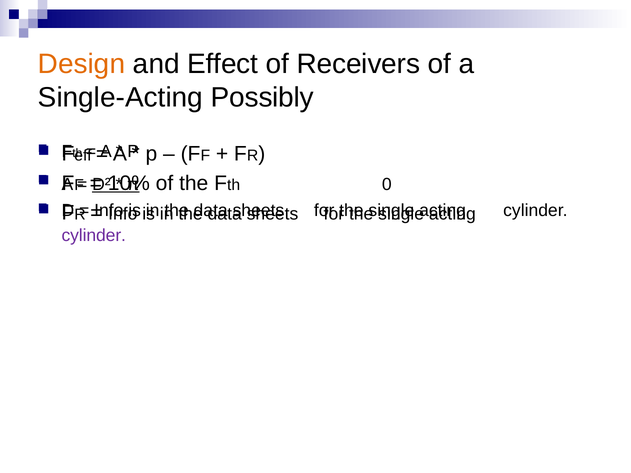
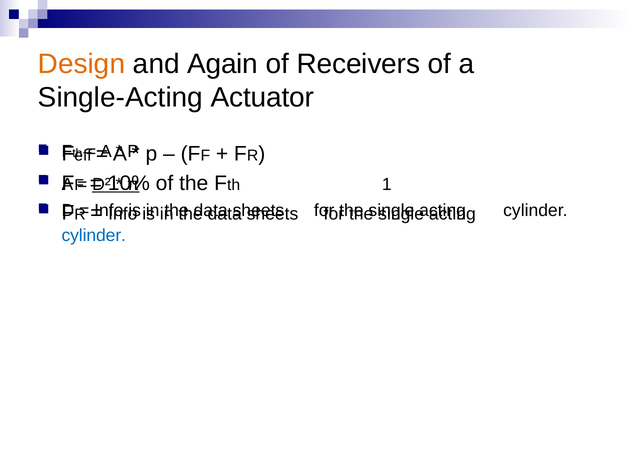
Effect: Effect -> Again (223, 64)
Possibly: Possibly -> Actuator (262, 98)
0: 0 -> 1 (387, 185)
cylinder colour: purple -> blue (94, 236)
